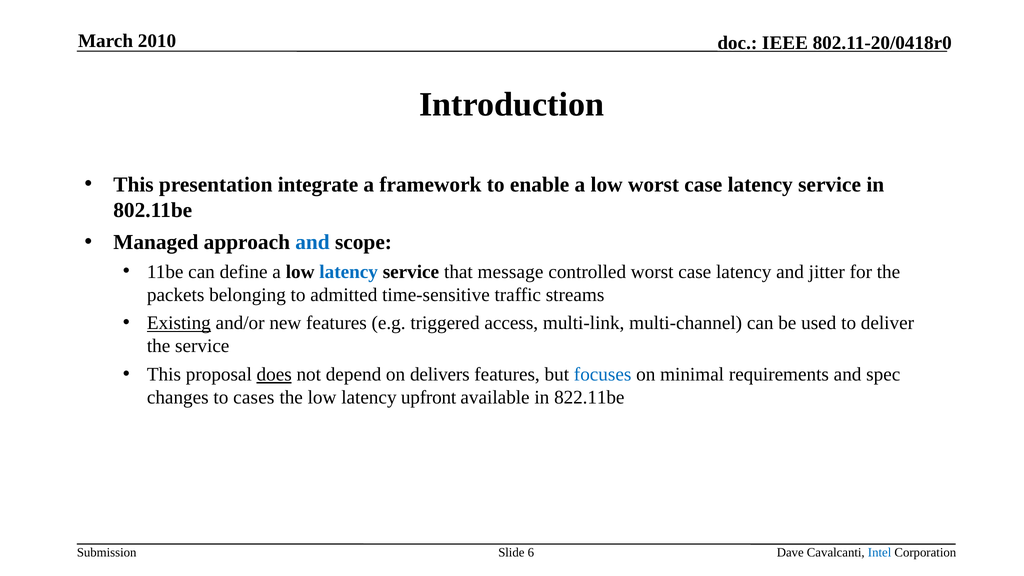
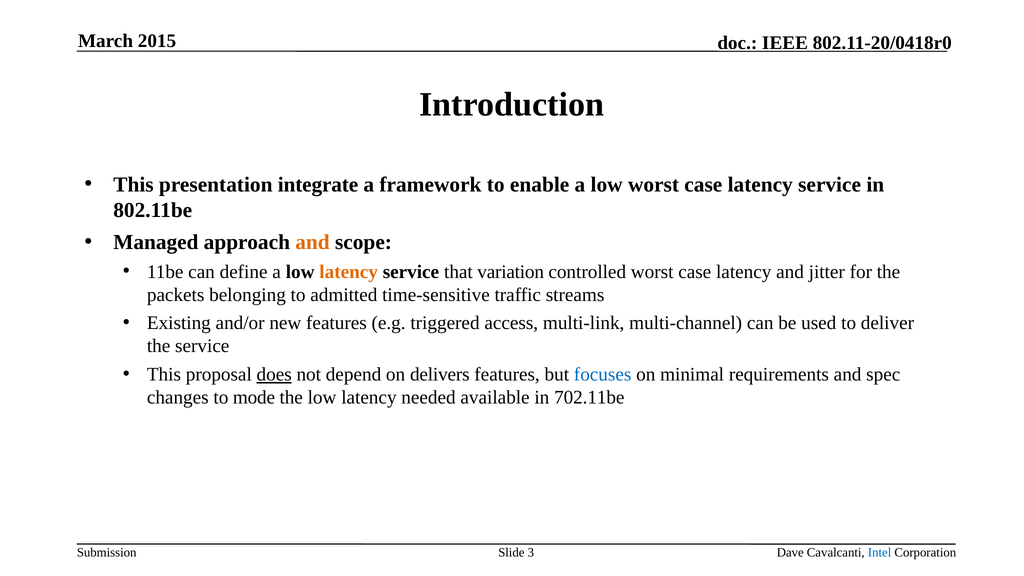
2010: 2010 -> 2015 (157, 41)
and colour: blue -> orange (313, 242)
latency colour: blue -> orange (349, 272)
message: message -> variation (511, 272)
Existing underline: present -> none (179, 323)
cases: cases -> mode (254, 398)
upfront: upfront -> needed (429, 398)
822.11be: 822.11be -> 702.11be (589, 398)
6: 6 -> 3 (531, 552)
